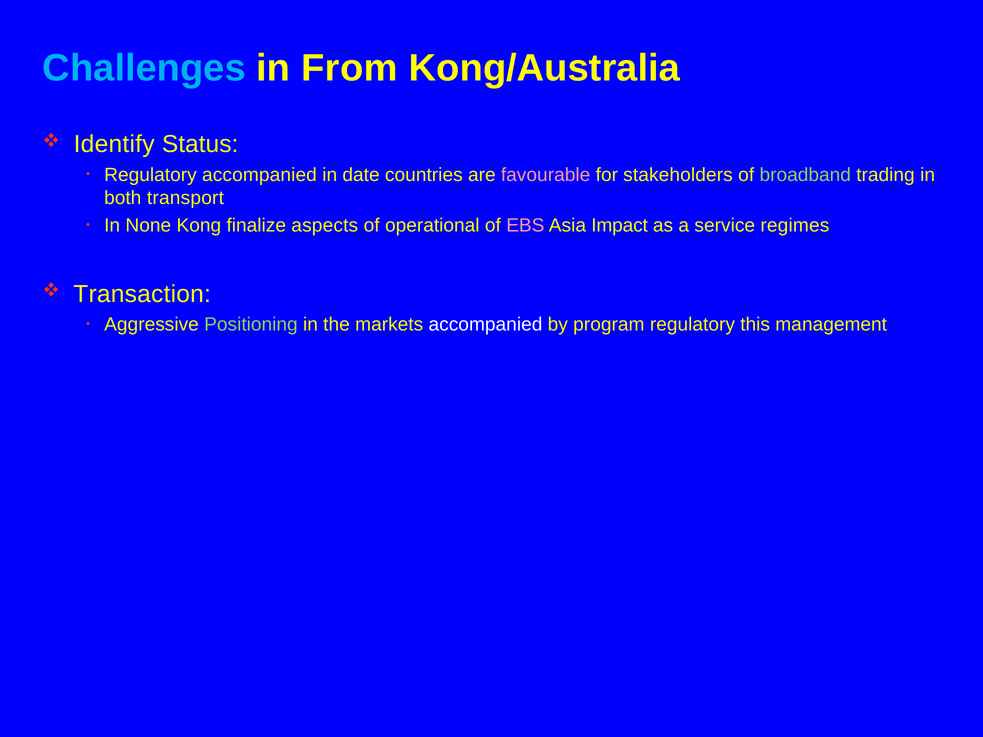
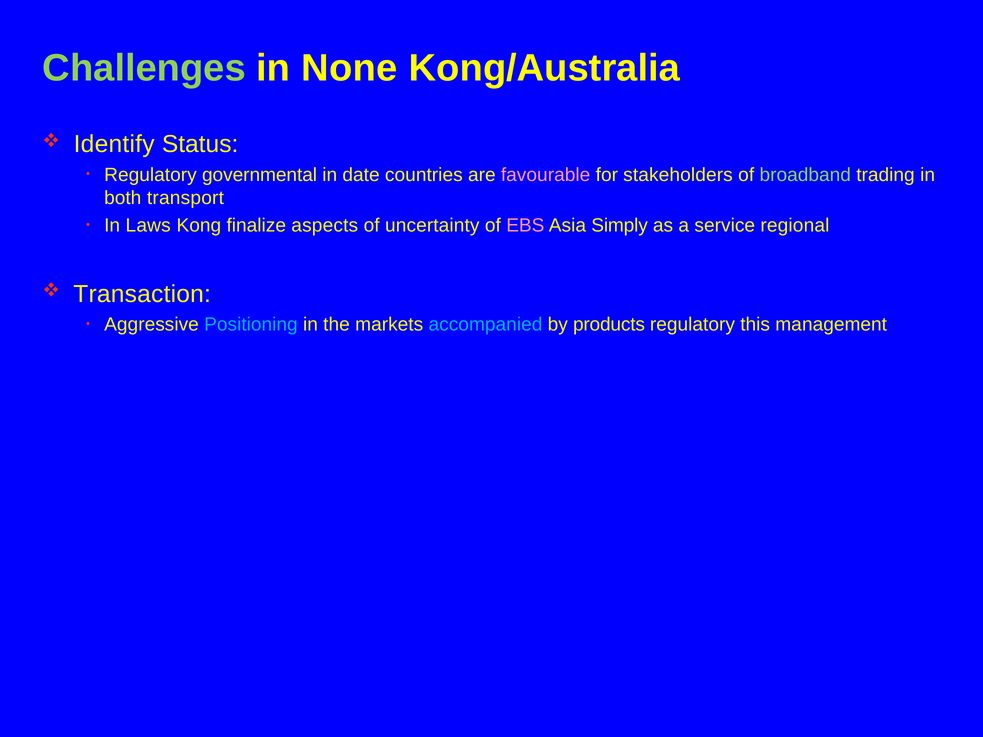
Challenges colour: light blue -> light green (144, 68)
From: From -> None (349, 68)
Regulatory accompanied: accompanied -> governmental (260, 175)
None: None -> Laws (148, 226)
operational: operational -> uncertainty (432, 226)
Impact: Impact -> Simply (620, 226)
regimes: regimes -> regional (795, 226)
Positioning colour: light green -> light blue (251, 325)
accompanied colour: white -> light blue (486, 325)
program: program -> products (609, 325)
